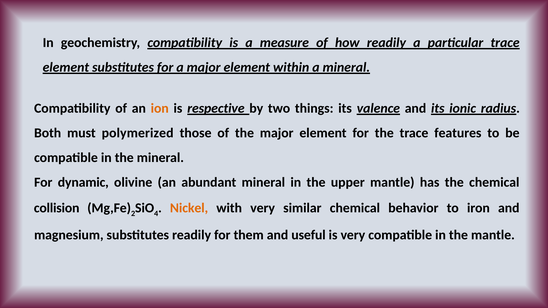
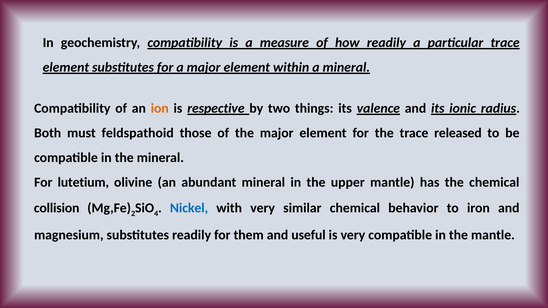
polymerized: polymerized -> feldspathoid (138, 133)
features: features -> released (458, 133)
dynamic: dynamic -> lutetium (83, 182)
Nickel colour: orange -> blue (189, 208)
